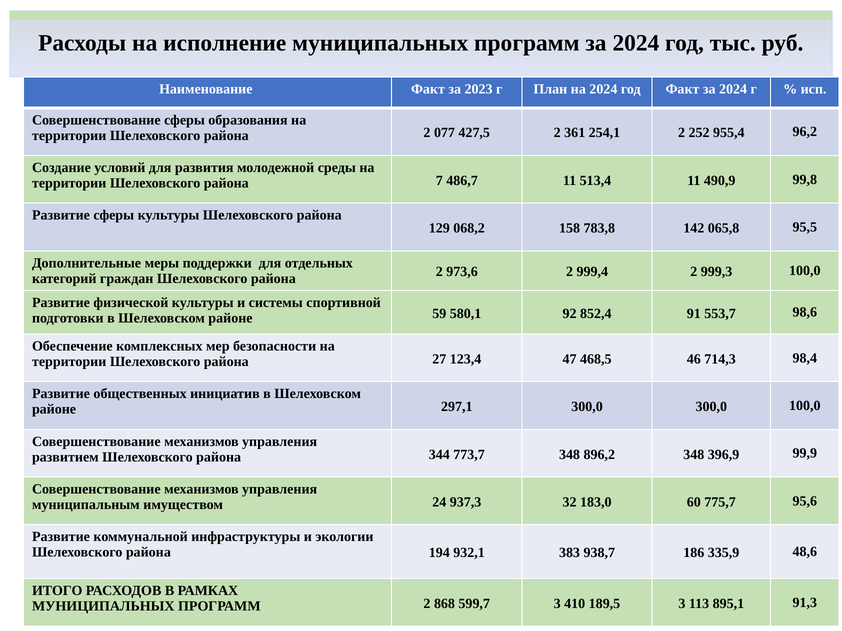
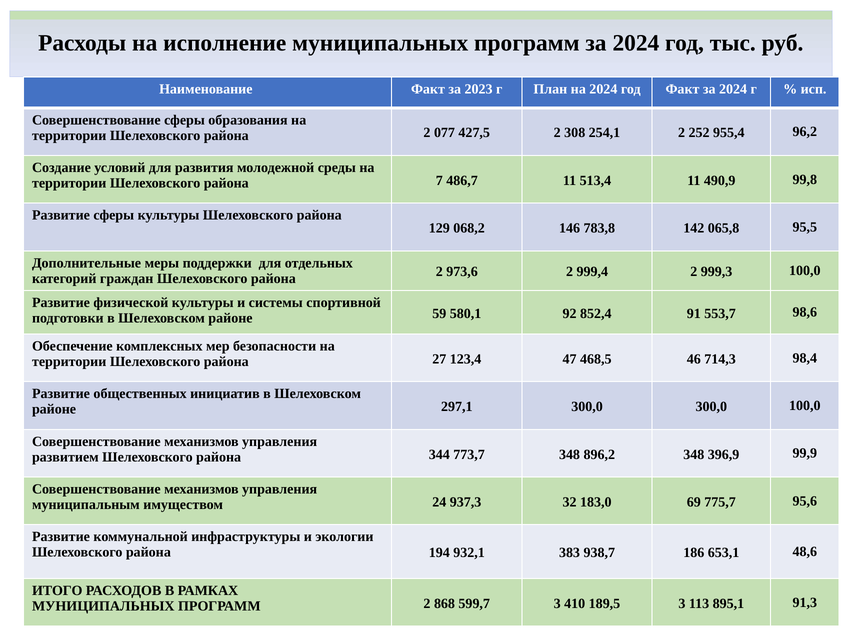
361: 361 -> 308 (575, 133)
158: 158 -> 146 (570, 228)
60: 60 -> 69 (694, 502)
335,9: 335,9 -> 653,1 (724, 553)
